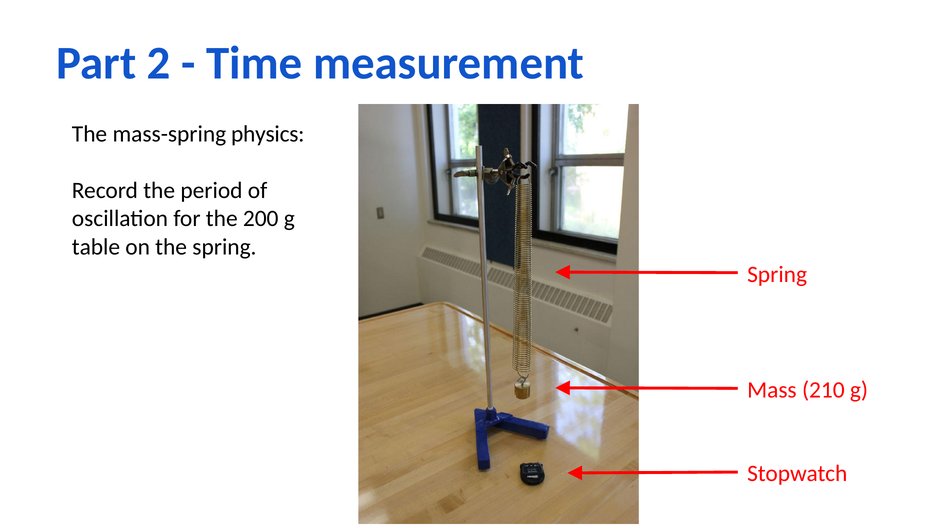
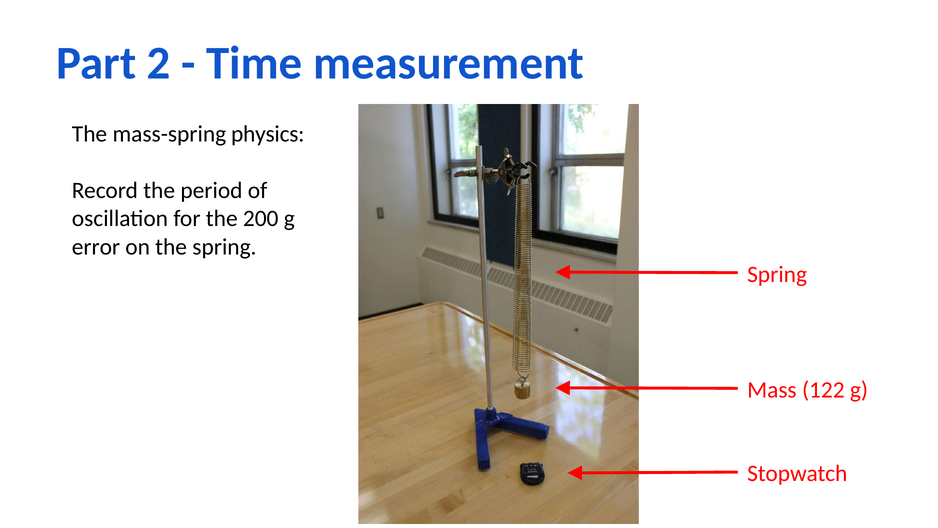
table: table -> error (96, 247)
210: 210 -> 122 (823, 390)
